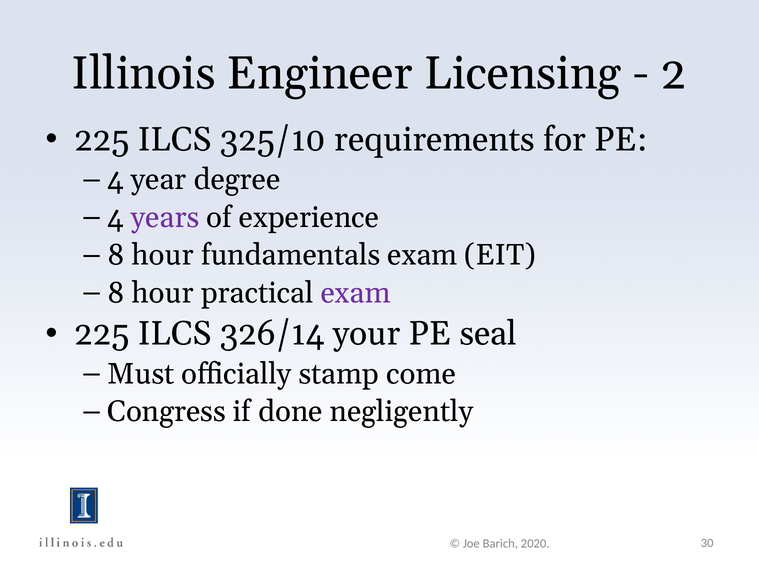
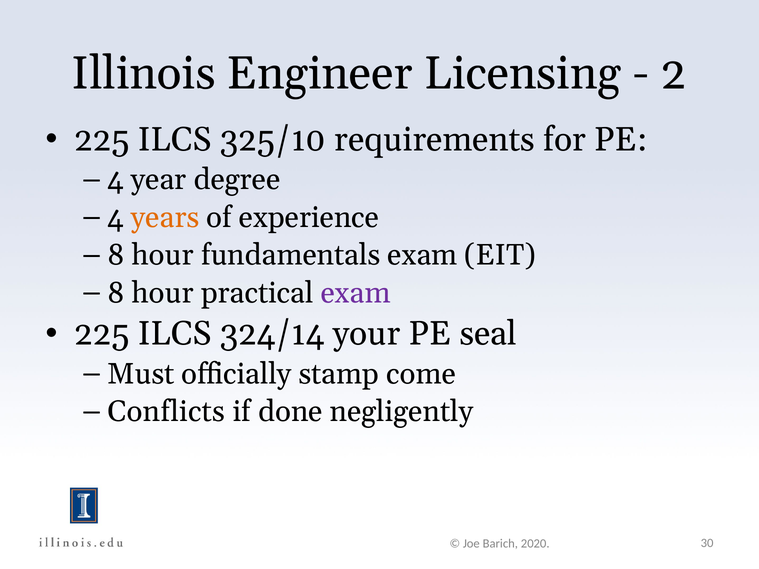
years colour: purple -> orange (165, 217)
326/14: 326/14 -> 324/14 (272, 334)
Congress: Congress -> Conflicts (166, 412)
